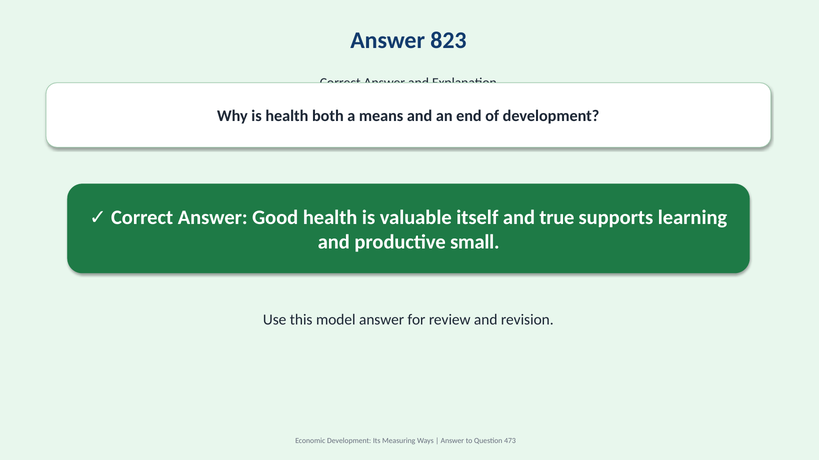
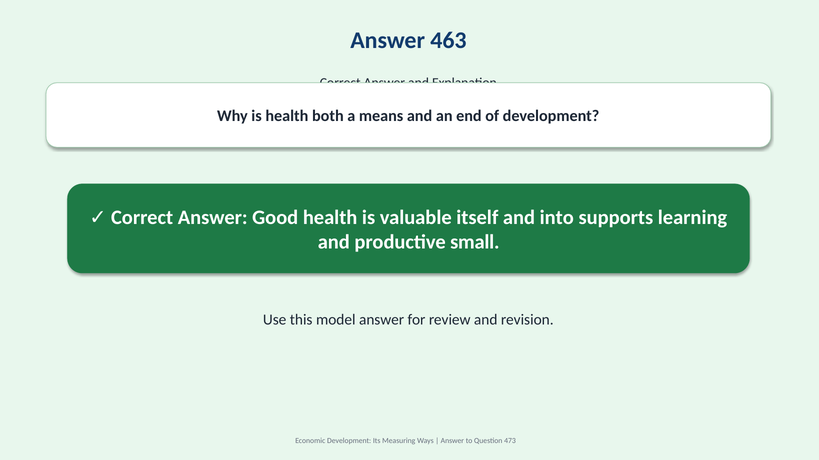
823: 823 -> 463 (448, 41)
true: true -> into (557, 218)
